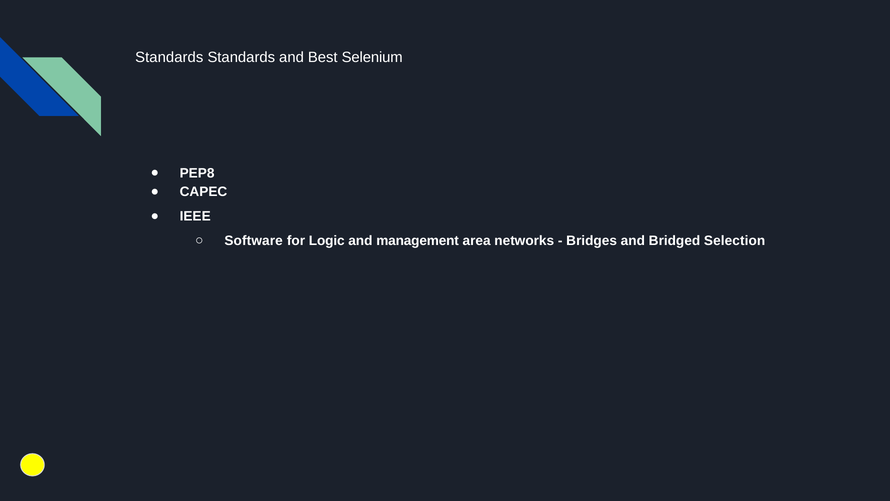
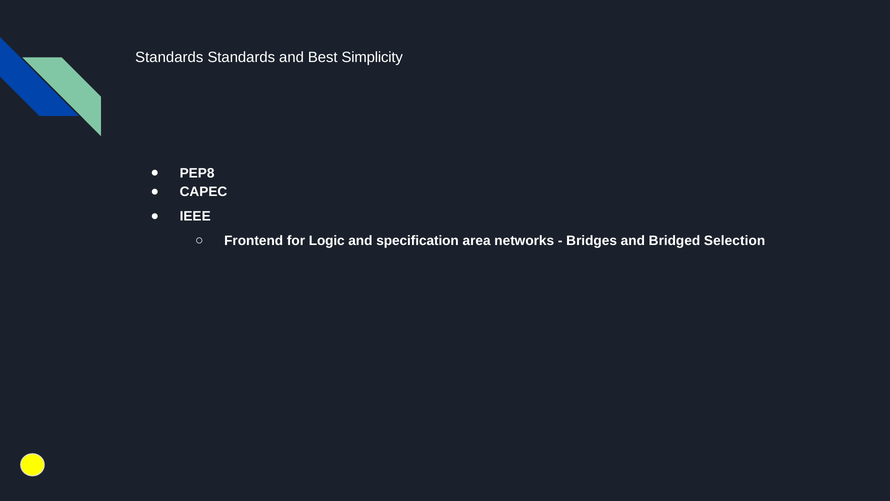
Selenium: Selenium -> Simplicity (372, 57)
Software: Software -> Frontend (254, 241)
management: management -> specification (418, 241)
